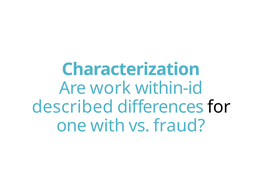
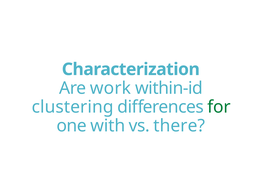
described: described -> clustering (73, 107)
for colour: black -> green (219, 107)
fraud: fraud -> there (179, 126)
